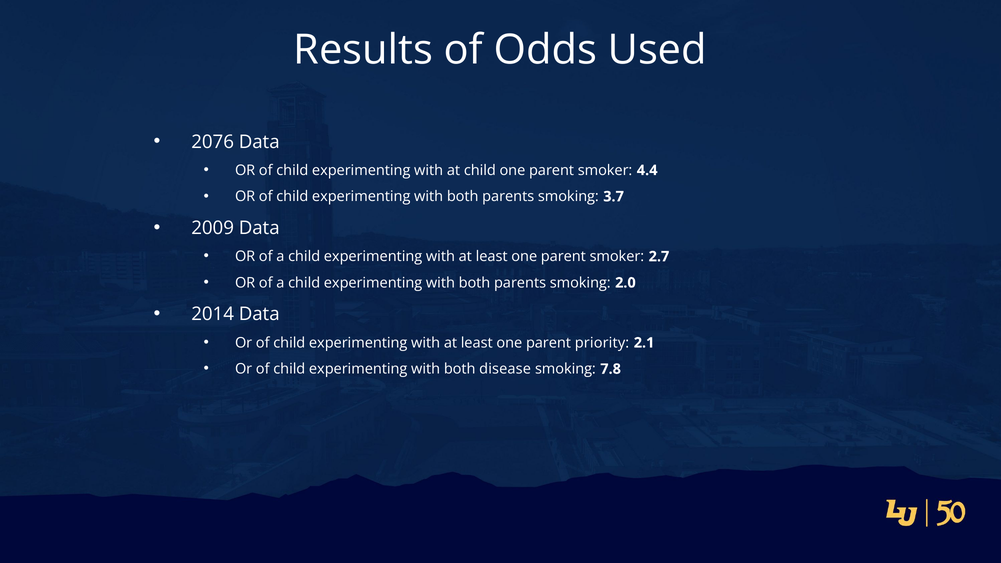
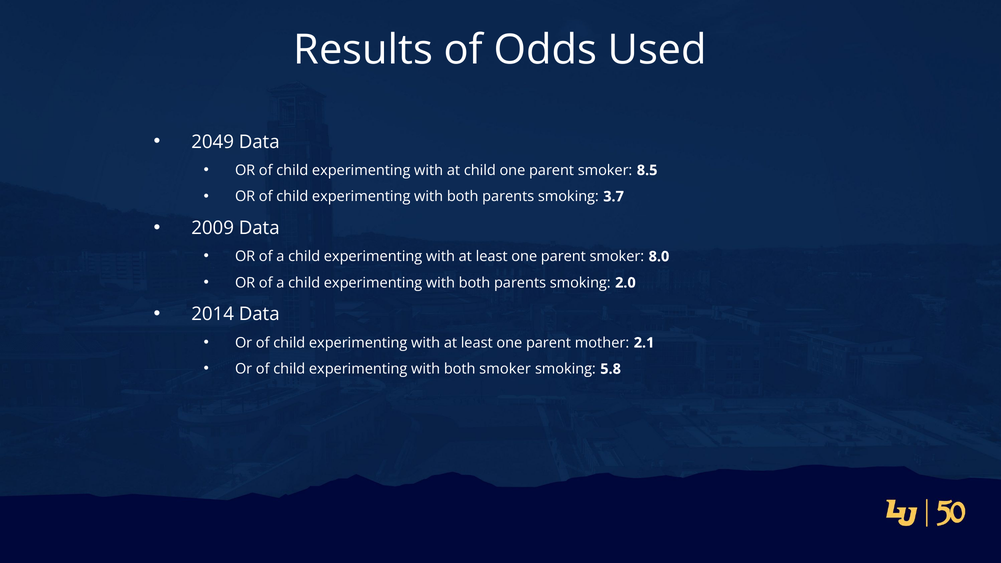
2076: 2076 -> 2049 (213, 142)
4.4: 4.4 -> 8.5 (647, 170)
2.7: 2.7 -> 8.0 (659, 257)
priority: priority -> mother (602, 343)
both disease: disease -> smoker (505, 369)
7.8: 7.8 -> 5.8 (611, 369)
